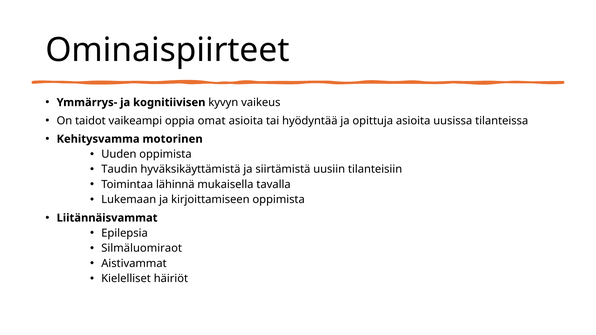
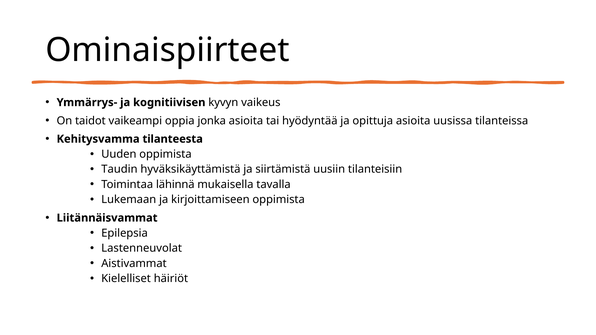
omat: omat -> jonka (212, 121)
motorinen: motorinen -> tilanteesta (173, 139)
Silmäluomiraot: Silmäluomiraot -> Lastenneuvolat (142, 248)
